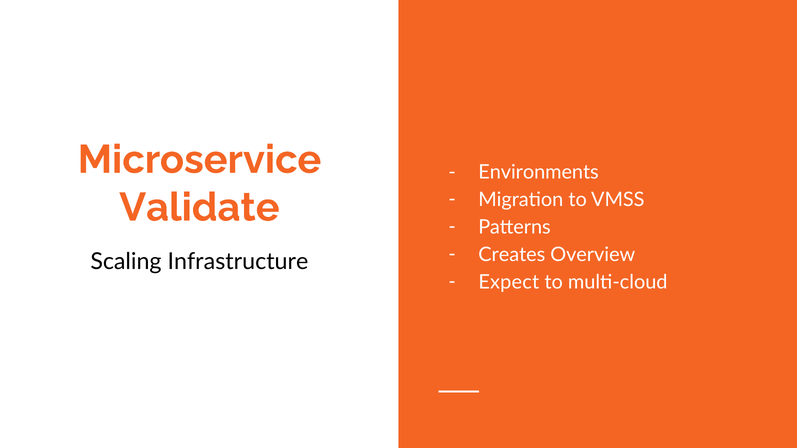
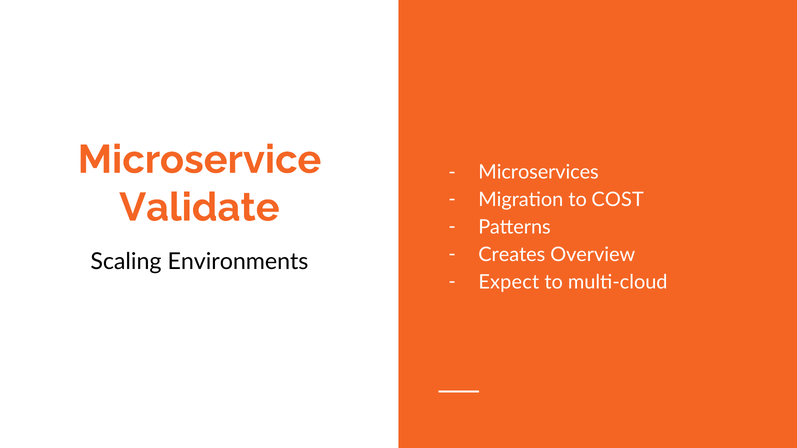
Environments: Environments -> Microservices (539, 172)
VMSS: VMSS -> COST (618, 200)
Infrastructure: Infrastructure -> Environments (238, 262)
